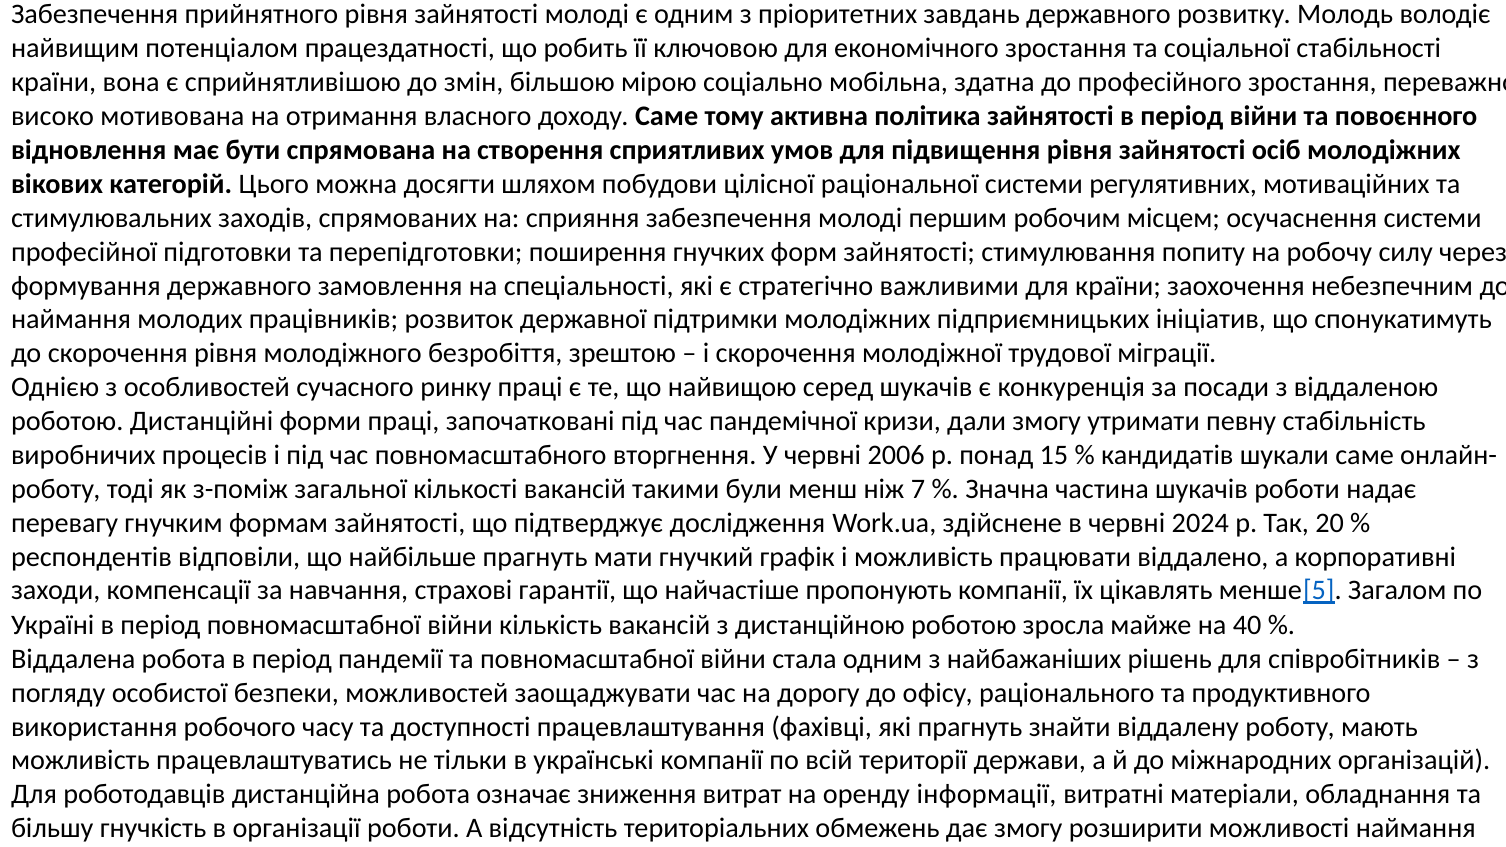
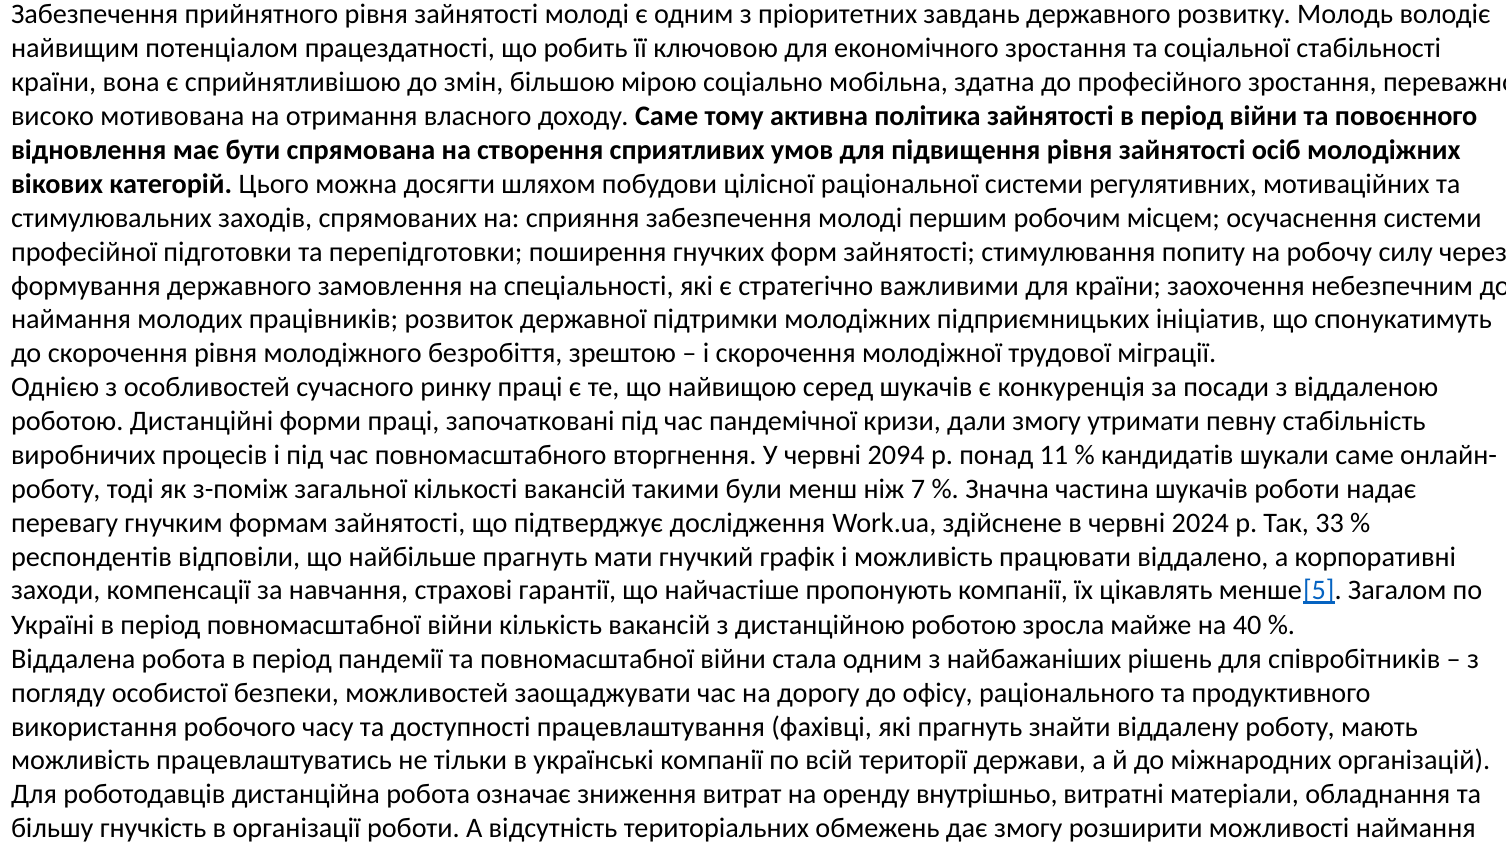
2006: 2006 -> 2094 (896, 455)
15: 15 -> 11 (1054, 455)
20: 20 -> 33 (1330, 523)
iнформацiї: iнформацiї -> внутрішньо (987, 795)
